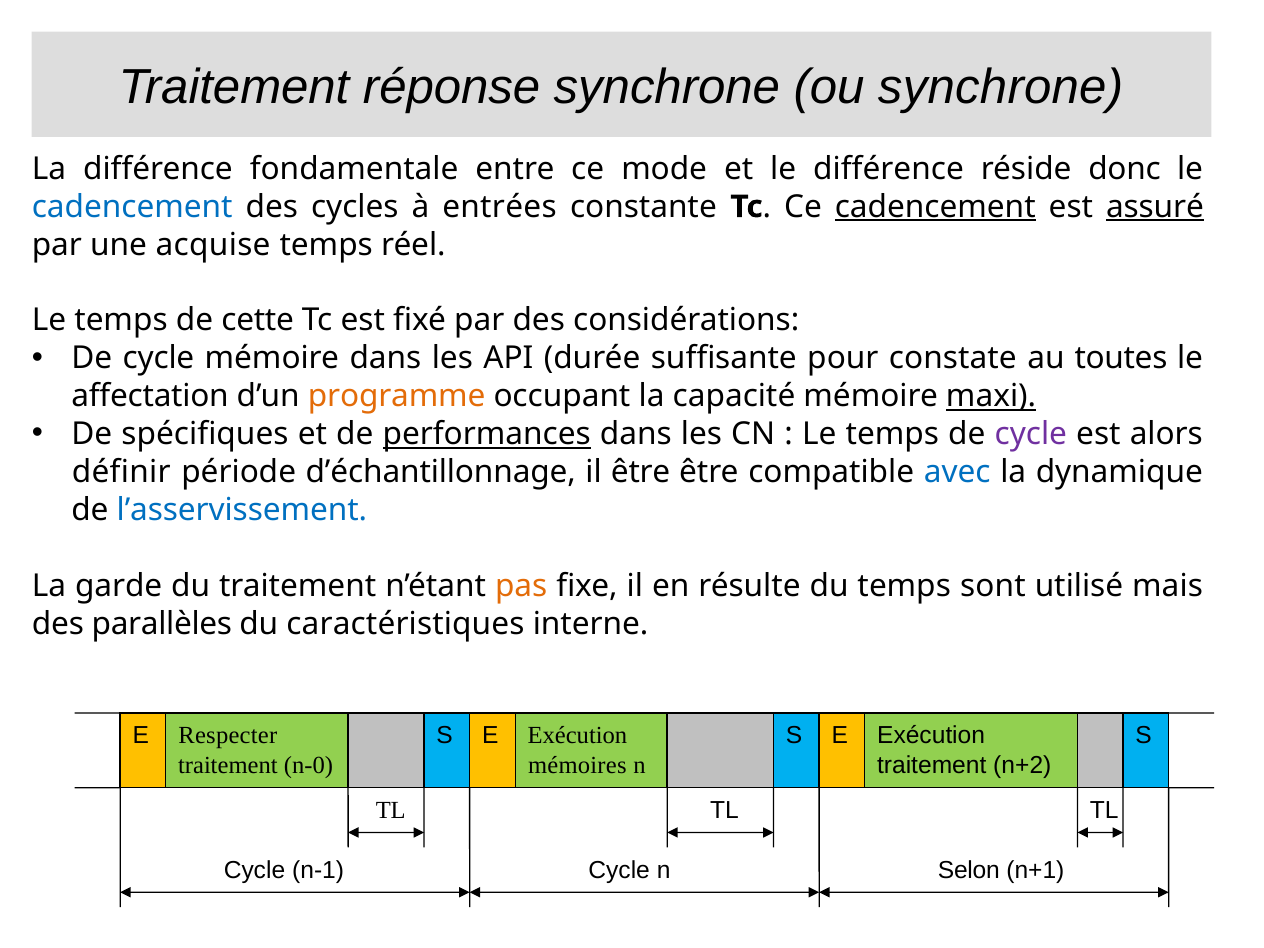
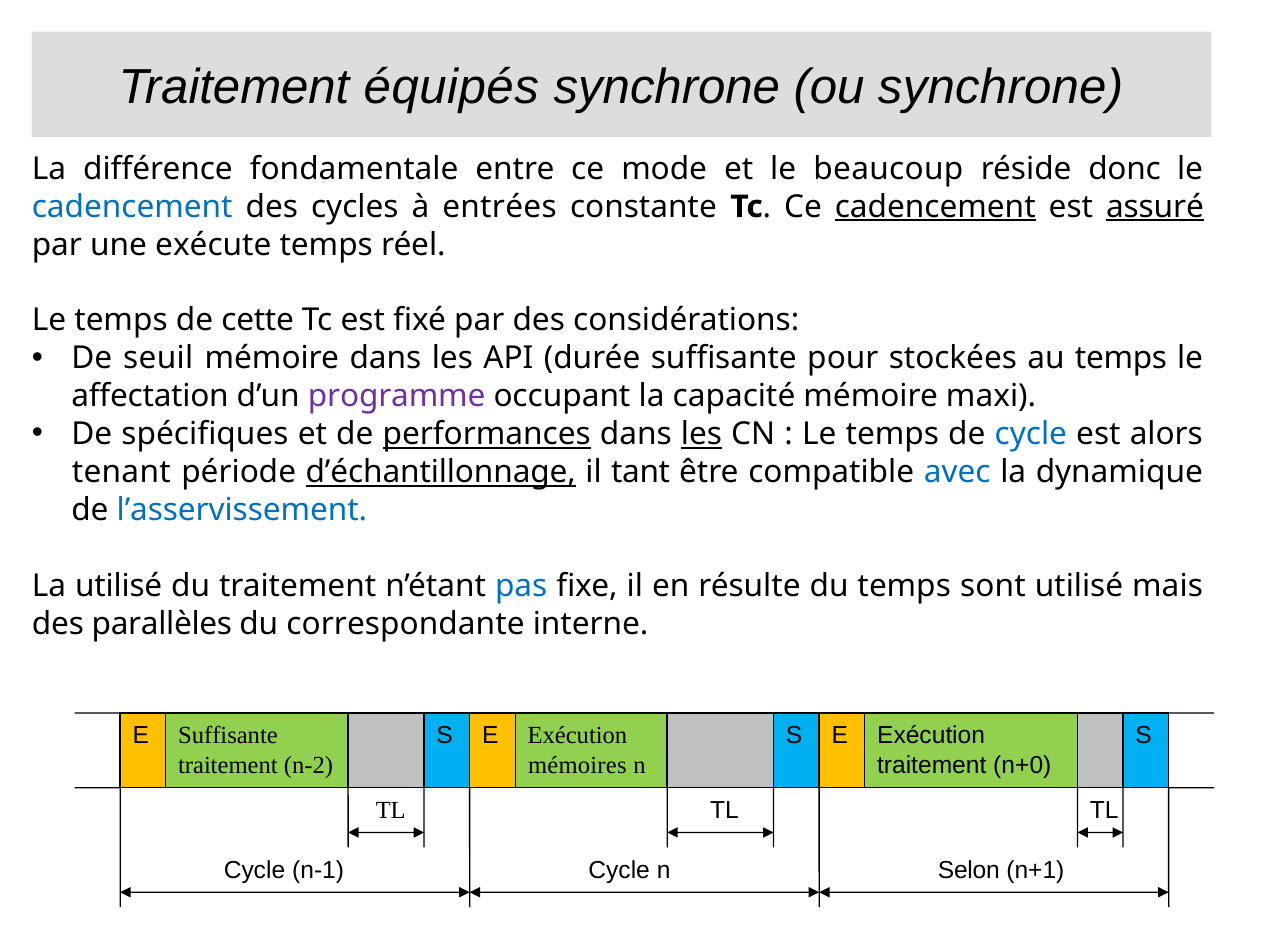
réponse: réponse -> équipés (451, 88)
le différence: différence -> beaucoup (888, 169)
acquise: acquise -> exécute (213, 245)
cycle: cycle -> seuil (158, 358)
constate: constate -> stockées (953, 358)
au toutes: toutes -> temps (1121, 358)
programme colour: orange -> purple (397, 396)
maxi underline: present -> none (991, 396)
les underline: none -> present (701, 434)
cycle colour: purple -> blue (1031, 434)
définir: définir -> tenant (121, 472)
d’échantillonnage underline: none -> present (441, 472)
il être: être -> tant (641, 472)
La garde: garde -> utilisé (119, 586)
pas colour: orange -> blue (521, 586)
caractéristiques: caractéristiques -> correspondante (406, 624)
E Respecter: Respecter -> Suffisante (228, 736)
n+2: n+2 -> n+0 (1022, 765)
n-0: n-0 -> n-2 (308, 765)
